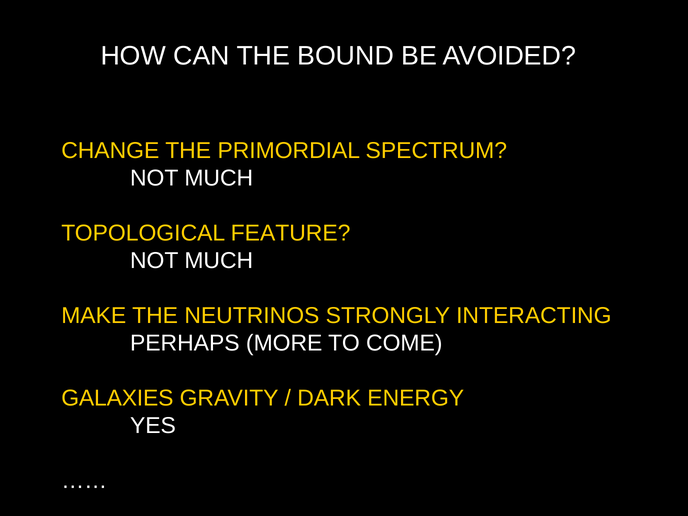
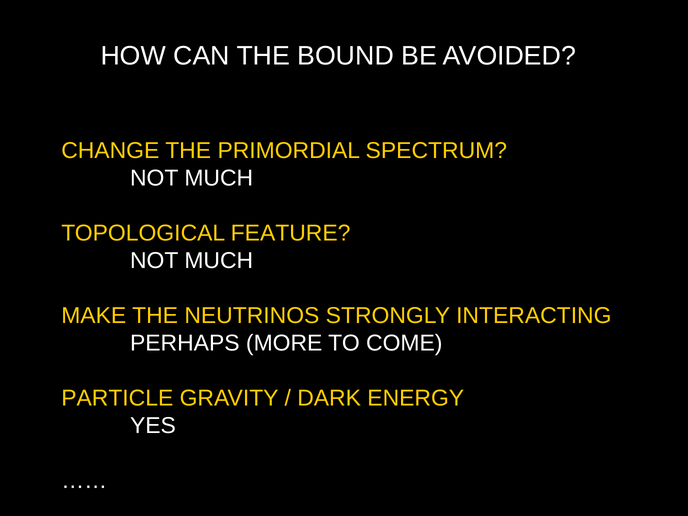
GALAXIES: GALAXIES -> PARTICLE (117, 398)
